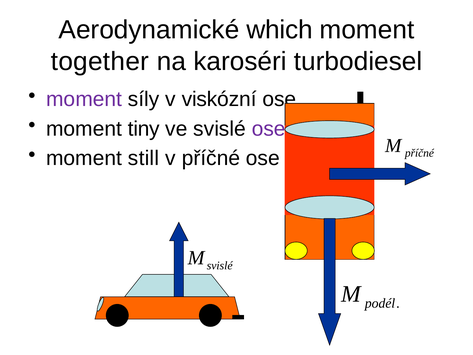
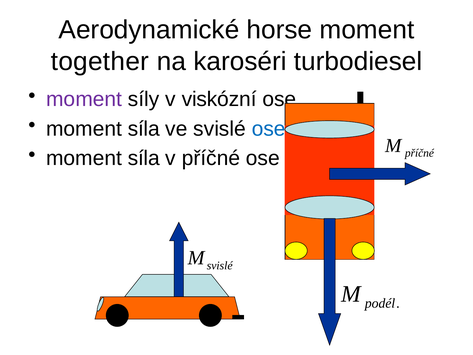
which: which -> horse (279, 30)
tiny: tiny -> síla (144, 129)
ose colour: purple -> blue (269, 129)
still: still -> síla (144, 158)
